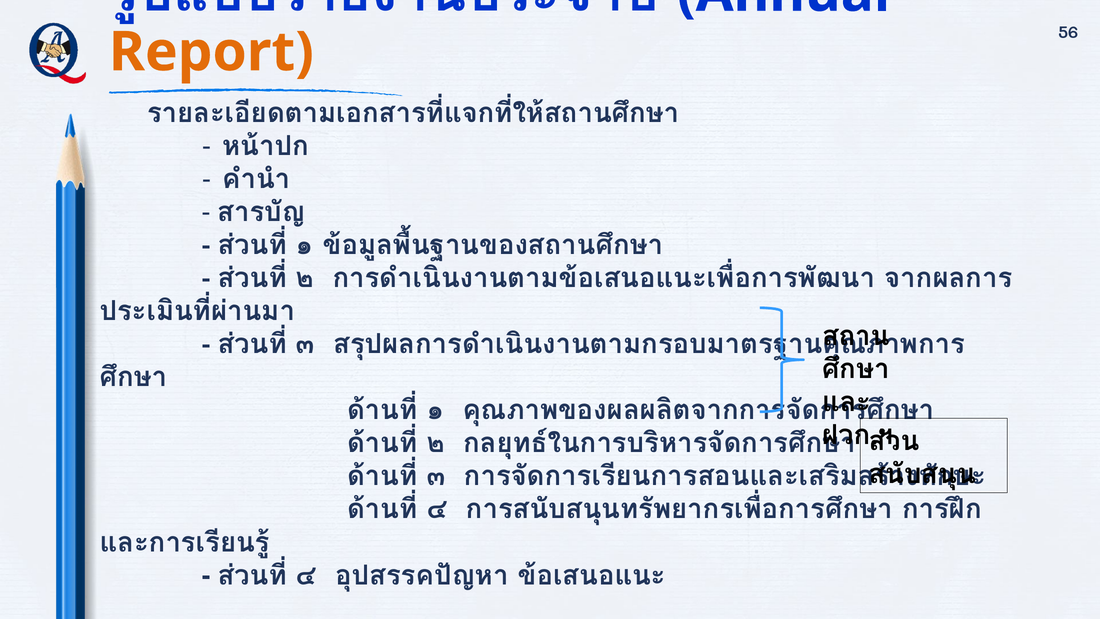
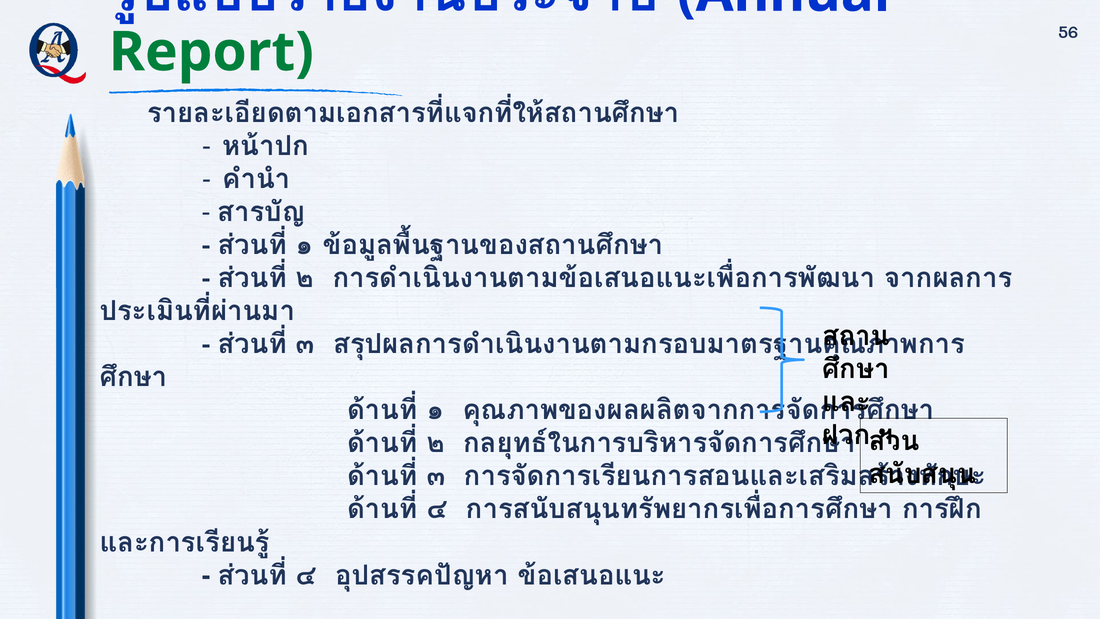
Report colour: orange -> green (211, 52)
